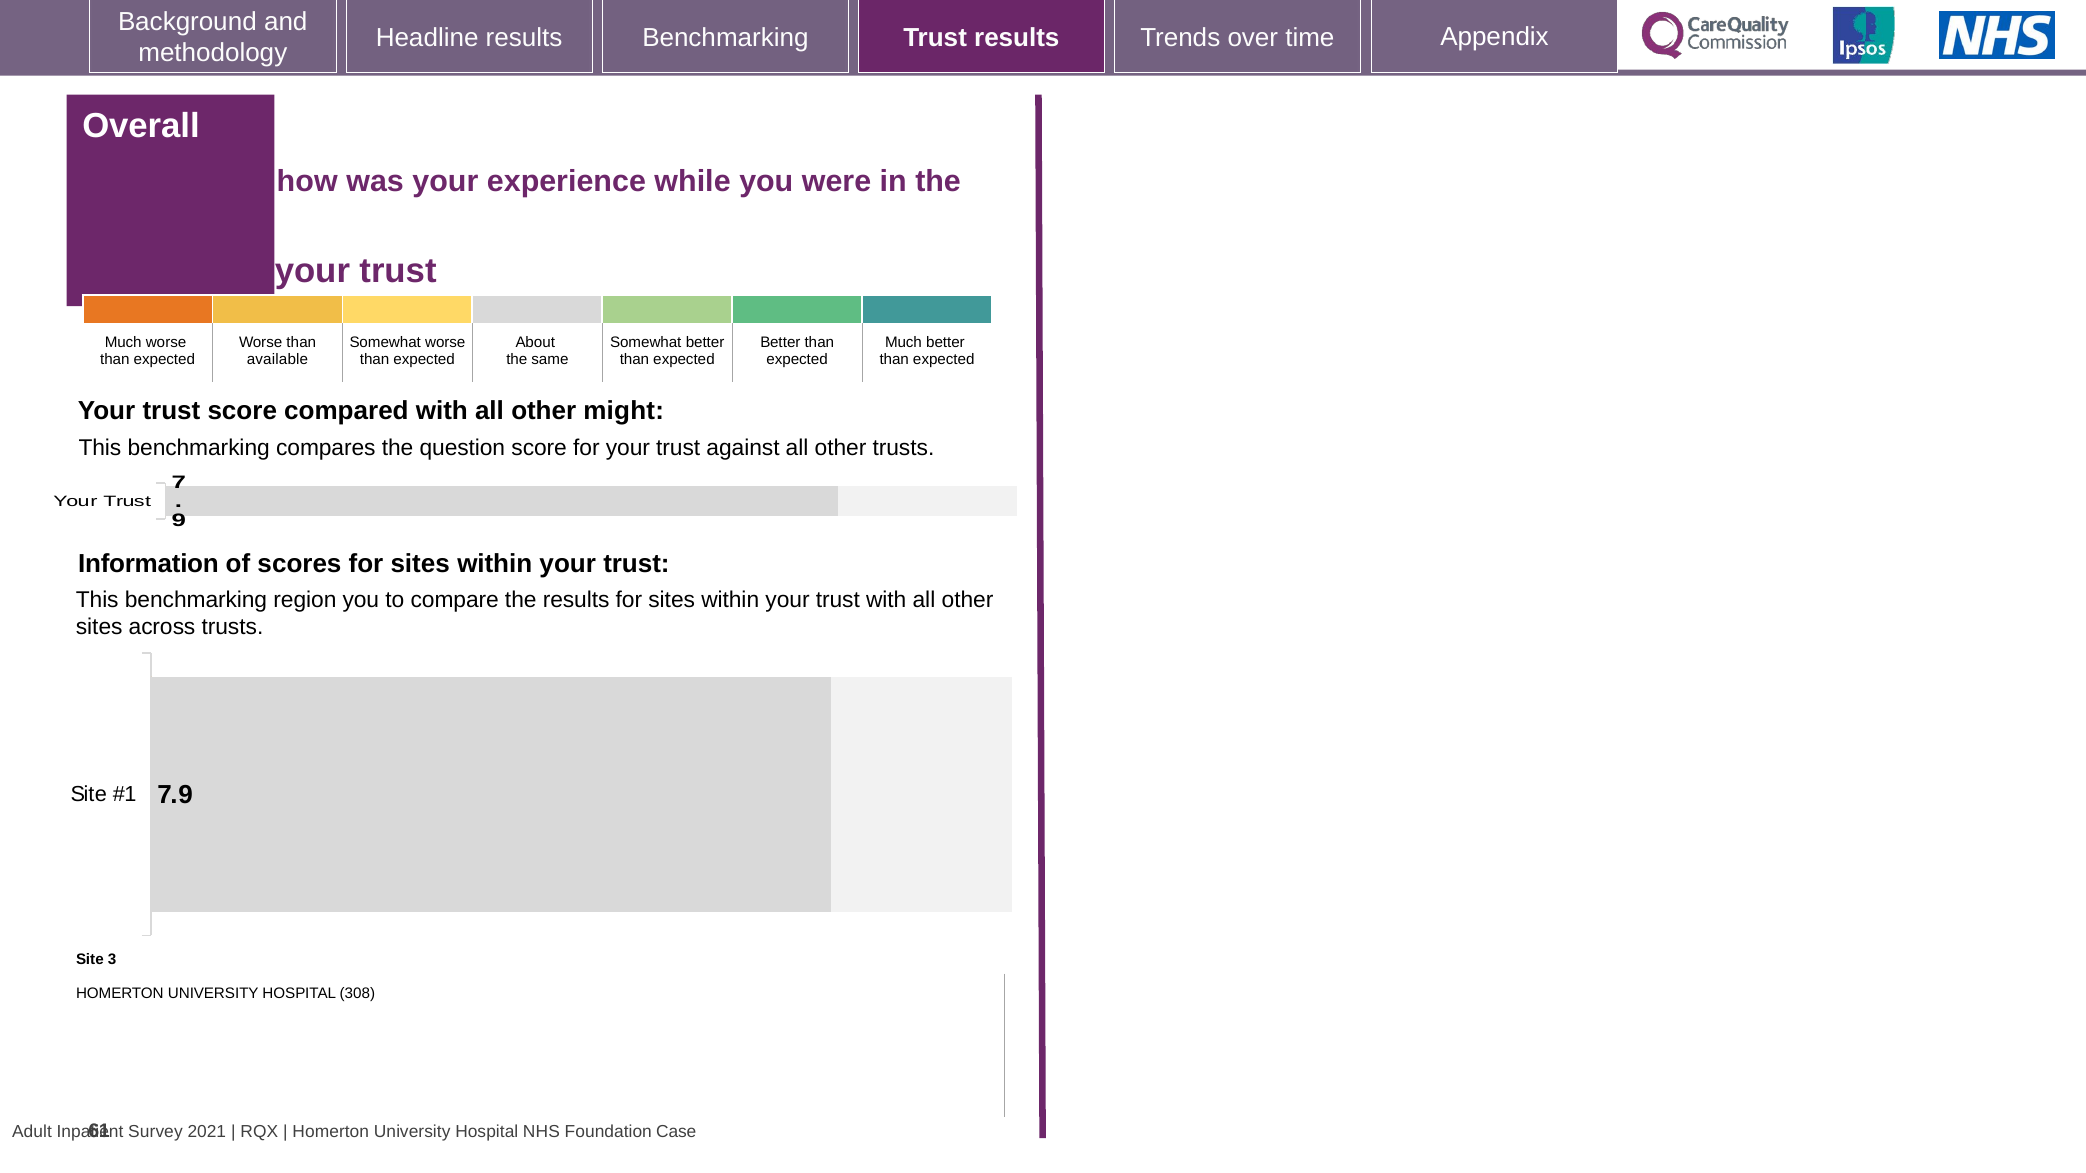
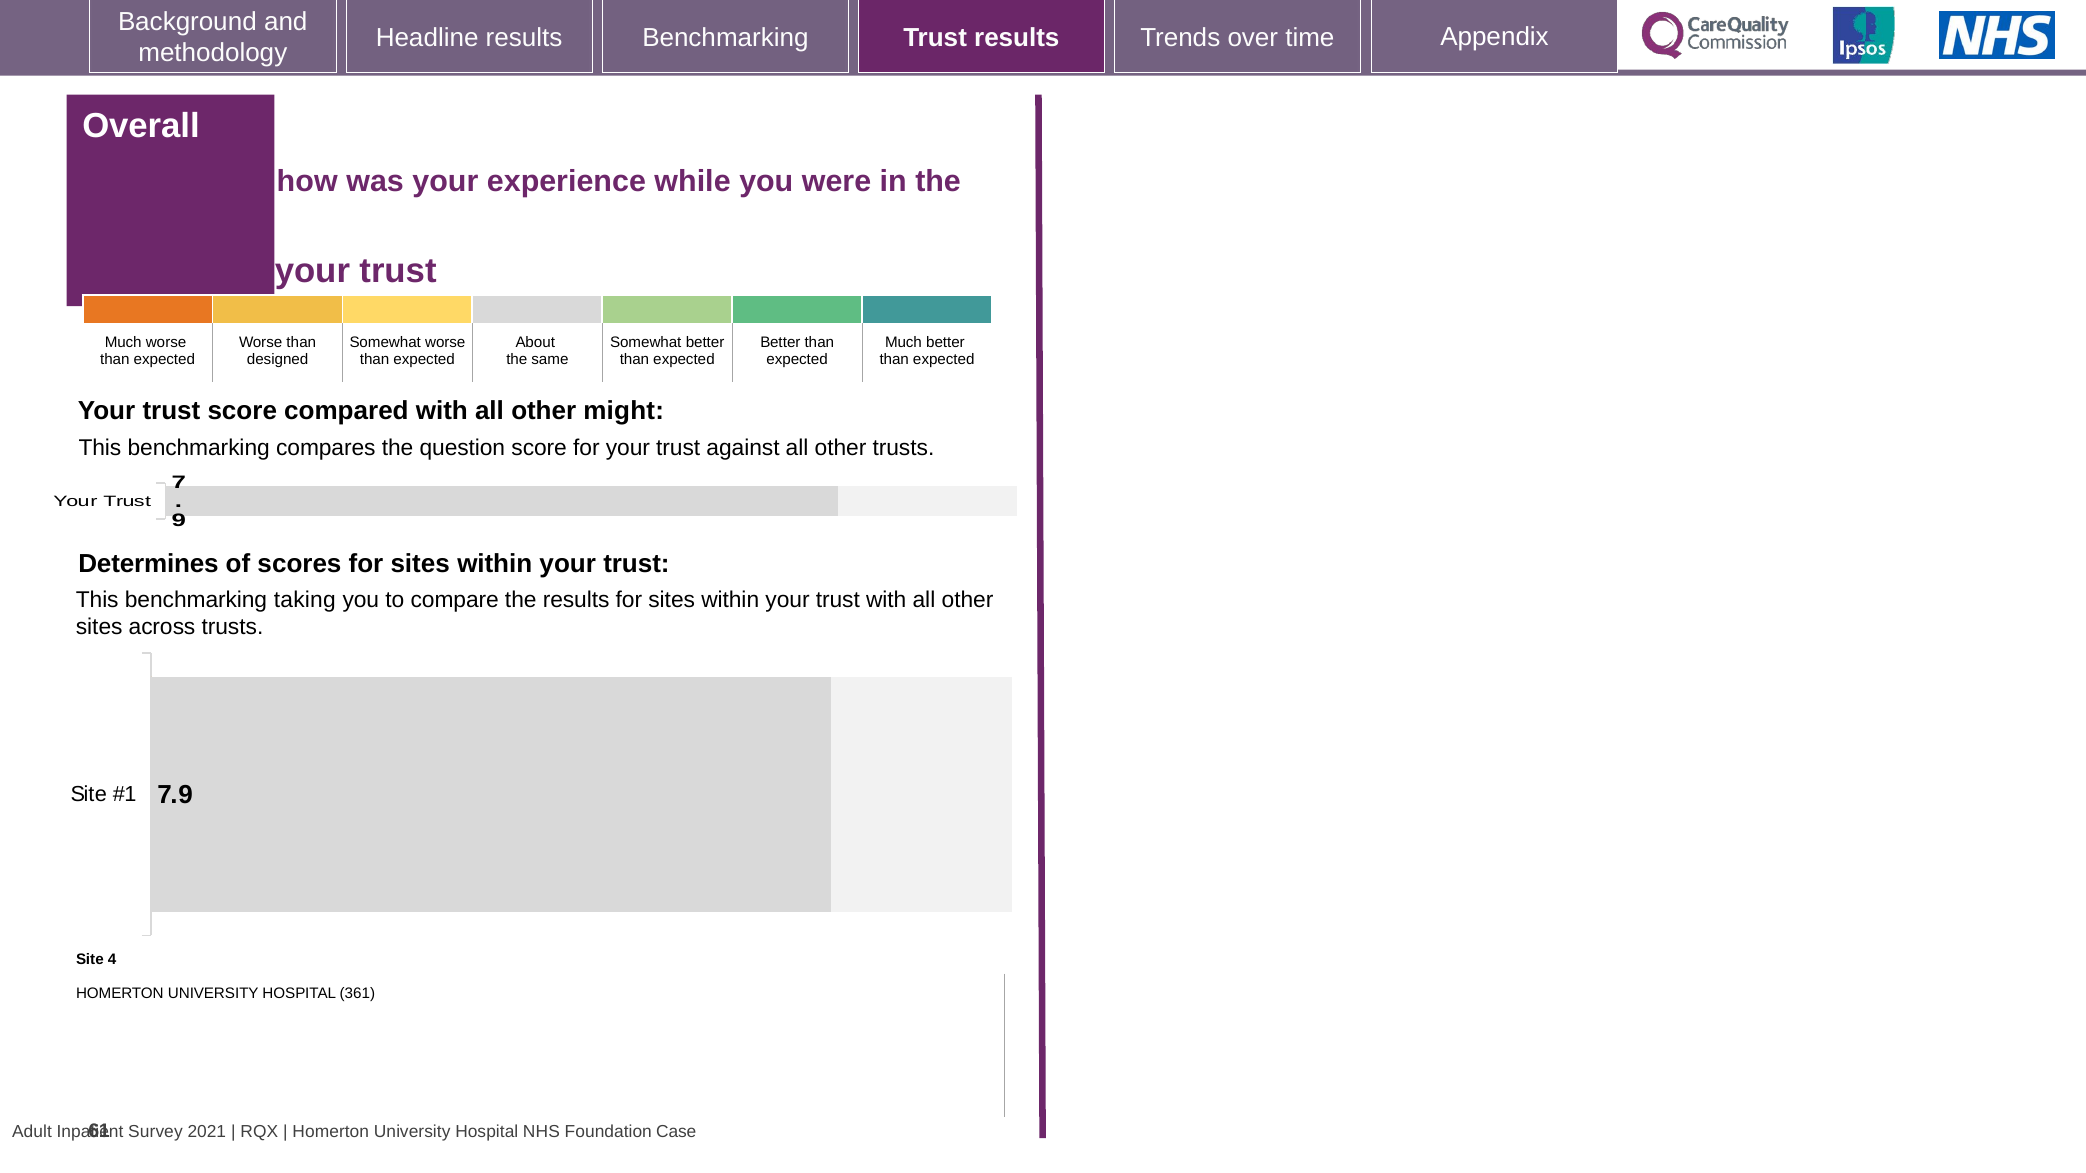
available: available -> designed (278, 360)
Information: Information -> Determines (148, 564)
region: region -> taking (305, 600)
3: 3 -> 4 (112, 959)
308: 308 -> 361 (357, 993)
